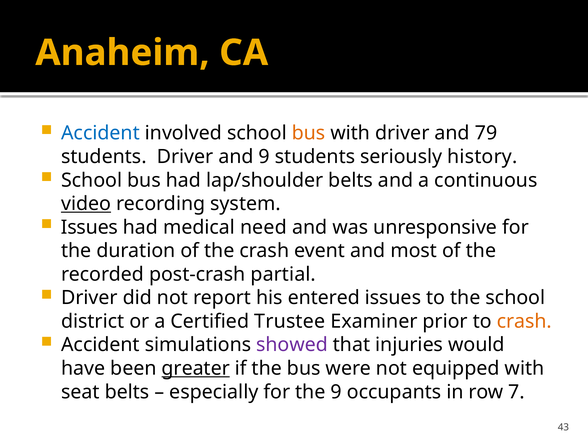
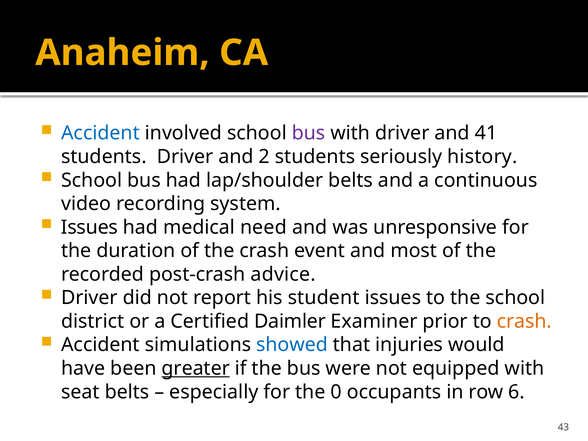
bus colour: orange -> purple (309, 133)
79: 79 -> 41 (486, 133)
and 9: 9 -> 2 (264, 157)
video underline: present -> none (86, 204)
partial: partial -> advice (283, 274)
entered: entered -> student (324, 298)
Trustee: Trustee -> Daimler (290, 321)
showed colour: purple -> blue (292, 345)
the 9: 9 -> 0 (336, 392)
7: 7 -> 6 (517, 392)
